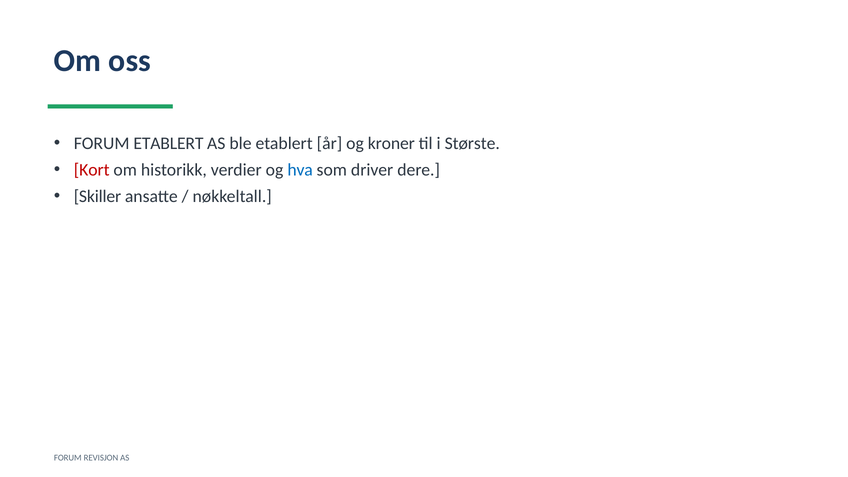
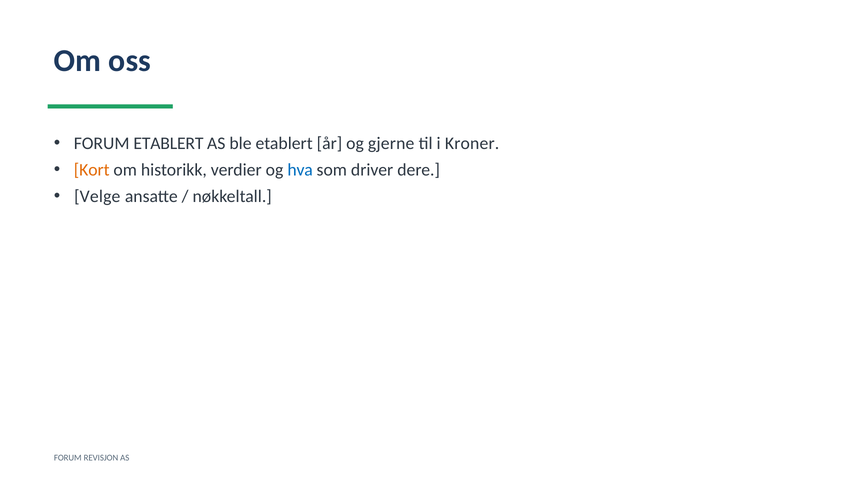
kroner: kroner -> gjerne (391, 144)
Største: Største -> Kroner (472, 144)
Kort colour: red -> orange (92, 170)
Skiller: Skiller -> Velge (97, 197)
